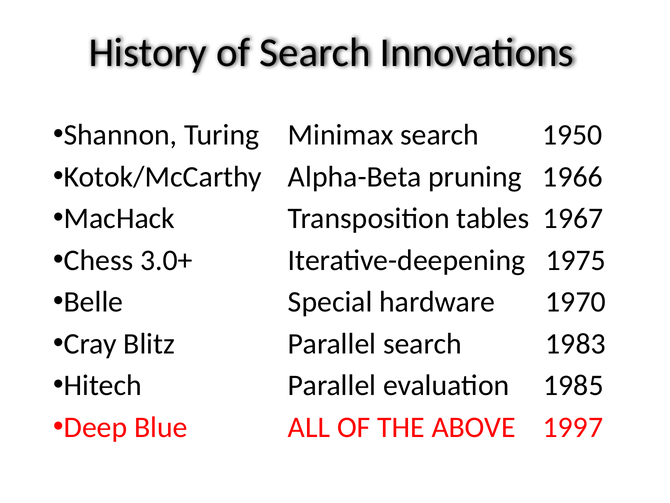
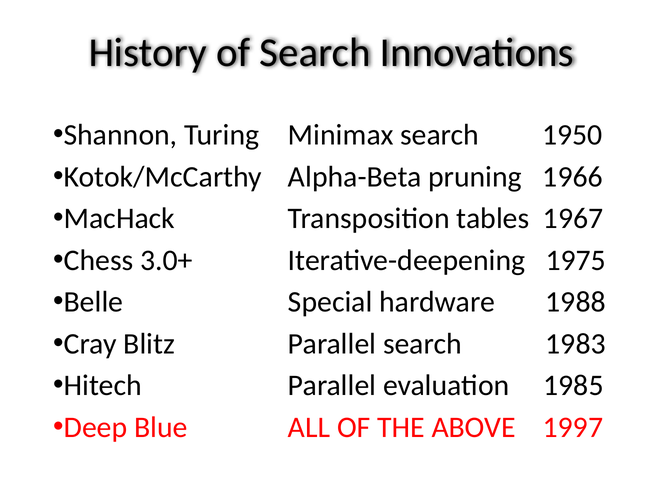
1970: 1970 -> 1988 (576, 302)
